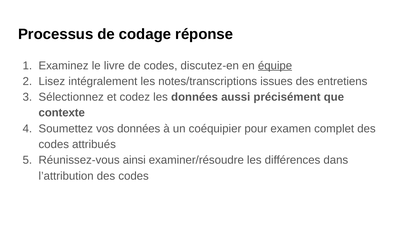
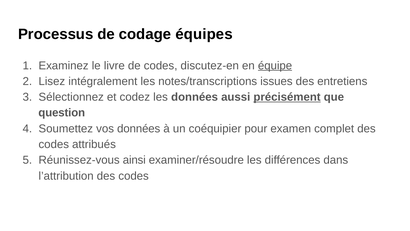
réponse: réponse -> équipes (204, 34)
précisément underline: none -> present (287, 97)
contexte: contexte -> question (62, 113)
